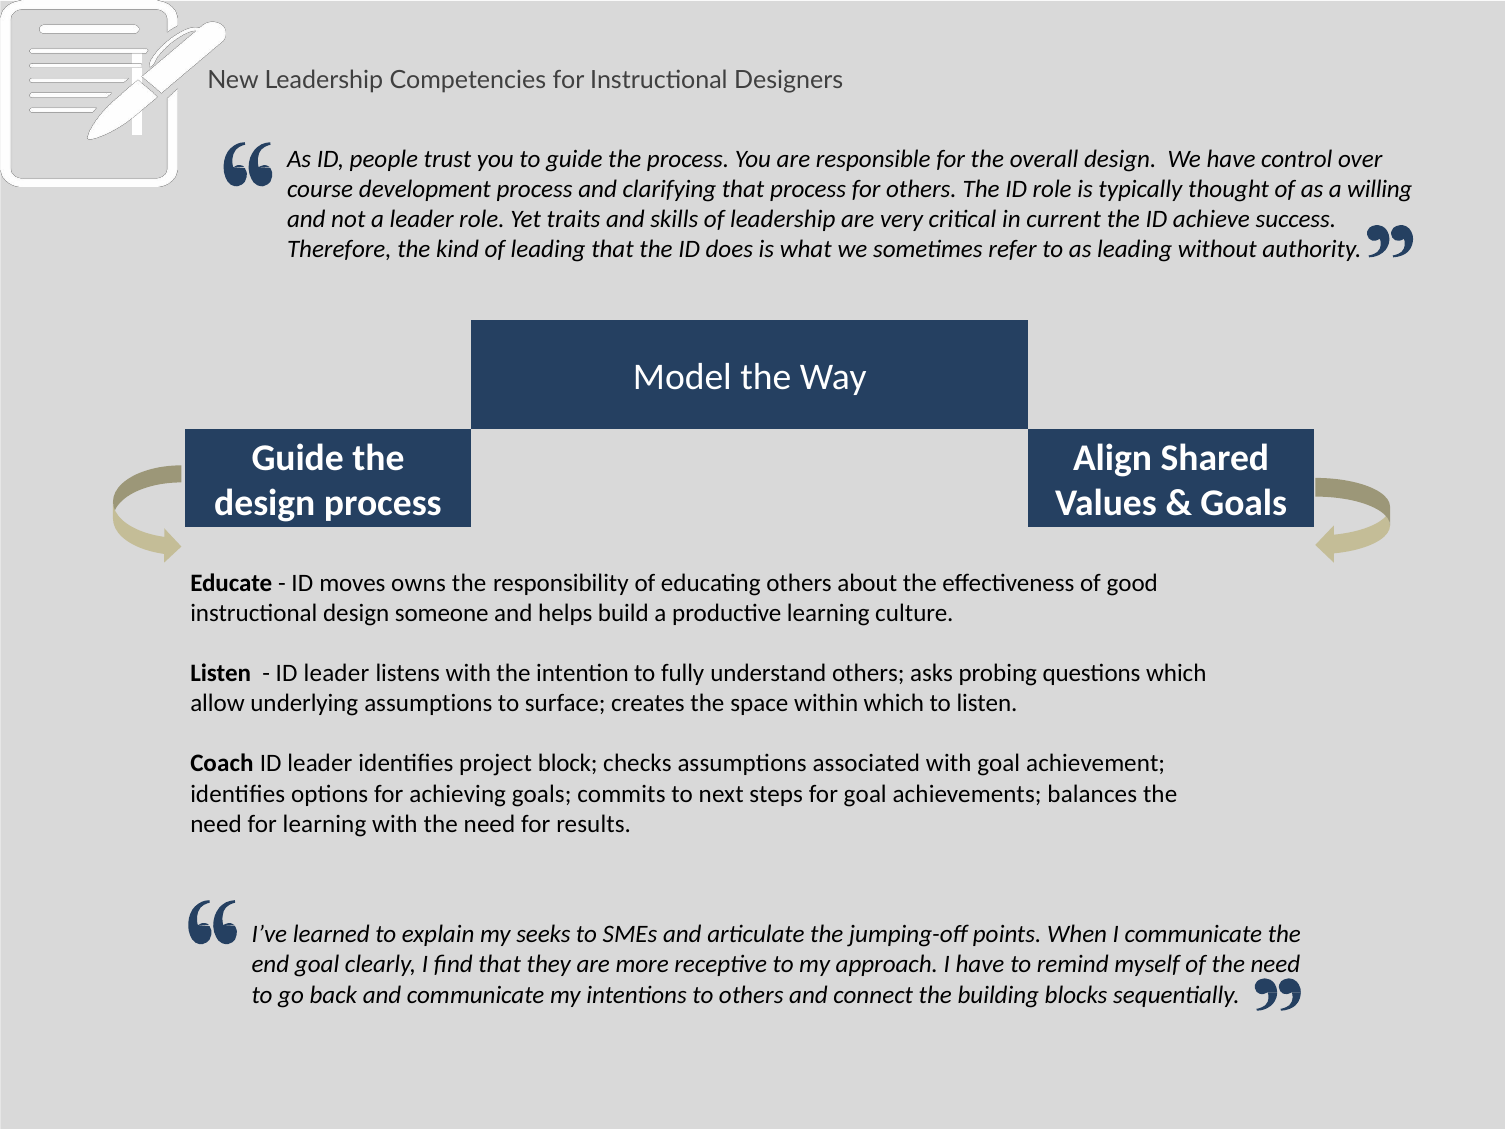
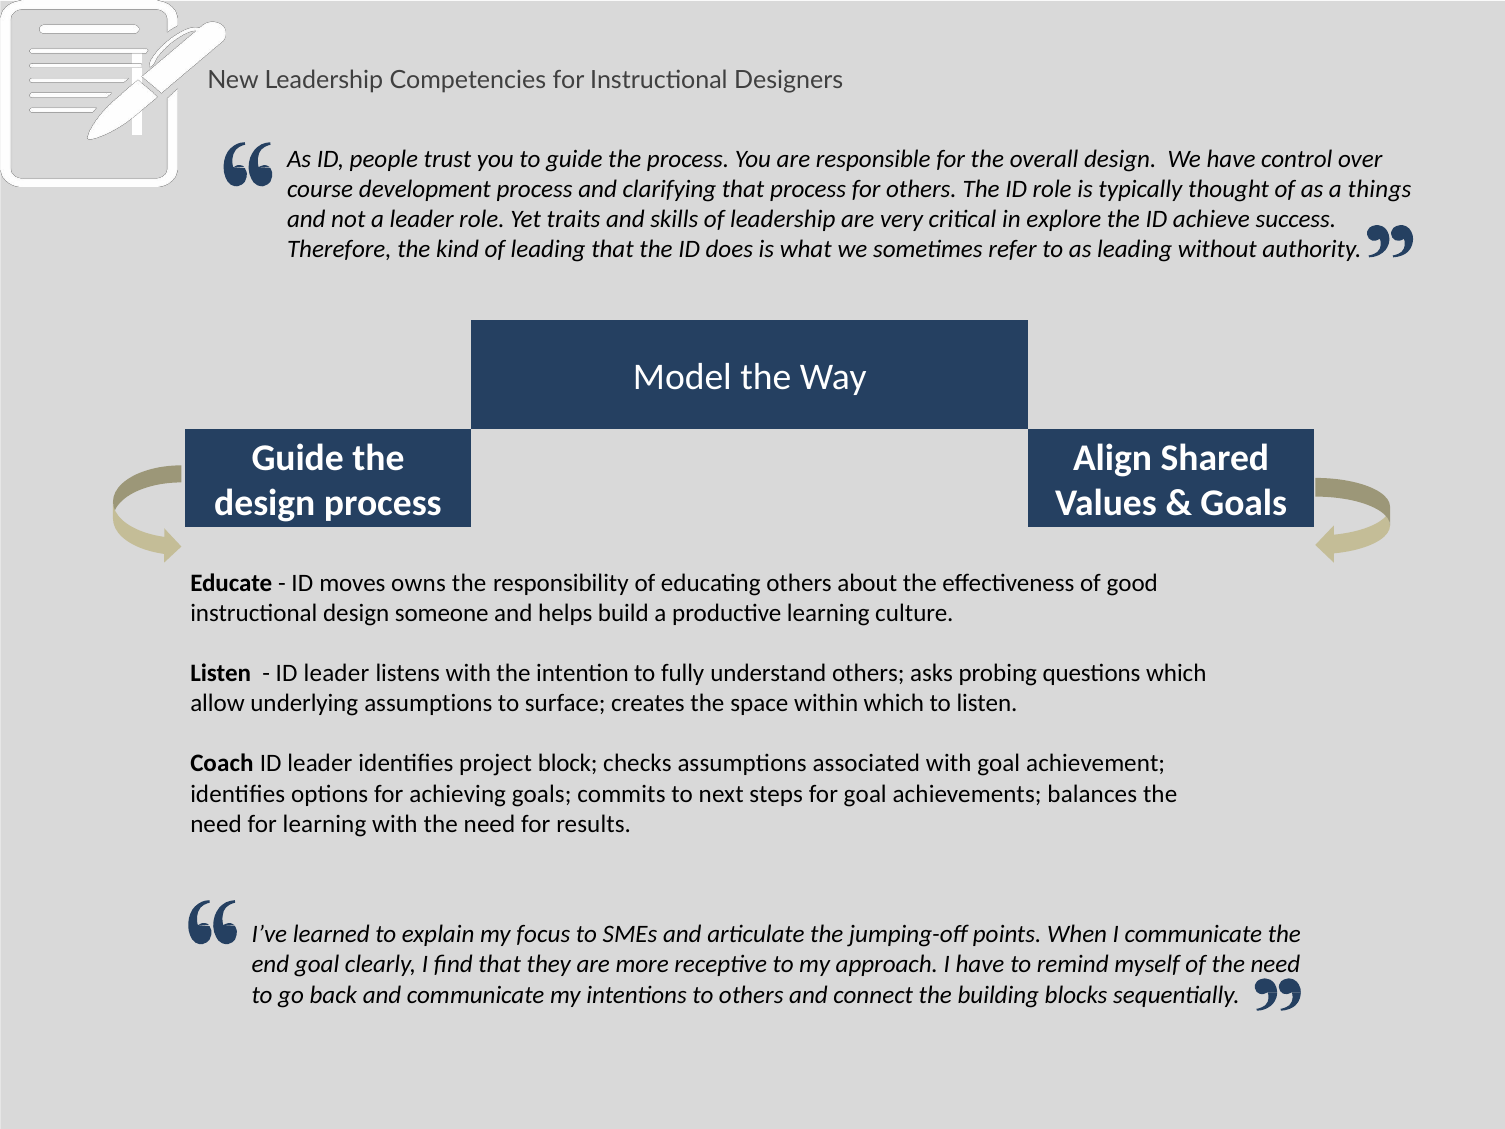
willing: willing -> things (1380, 189)
current: current -> explore (1064, 219)
seeks: seeks -> focus (543, 934)
